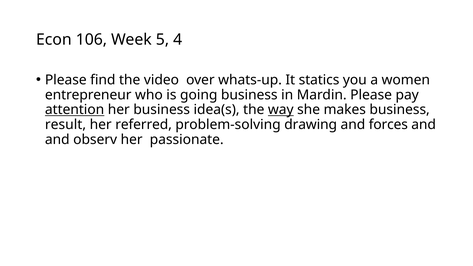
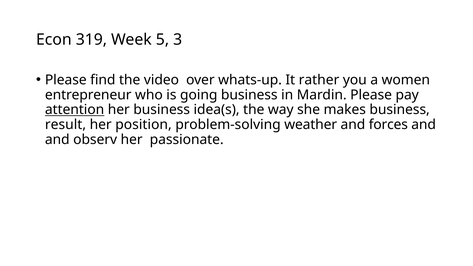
106: 106 -> 319 (91, 40)
4: 4 -> 3 (178, 40)
statics: statics -> rather (319, 80)
way underline: present -> none (281, 110)
referred: referred -> position (144, 125)
drawing: drawing -> weather (311, 125)
